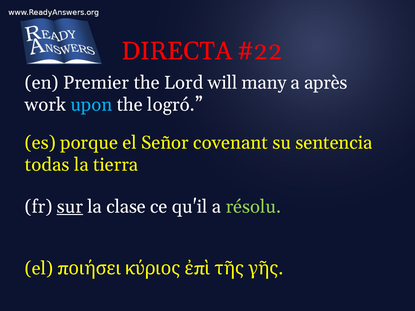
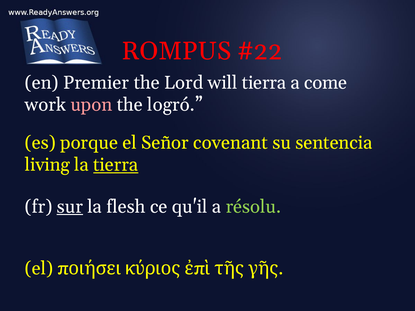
DIRECTA: DIRECTA -> ROMPUS (177, 51)
will many: many -> tierra (264, 83)
après: après -> come (326, 83)
upon colour: light blue -> pink (91, 105)
todas: todas -> living (47, 165)
tierra underline: none -> present (116, 165)
clase: clase -> flesh (126, 207)
